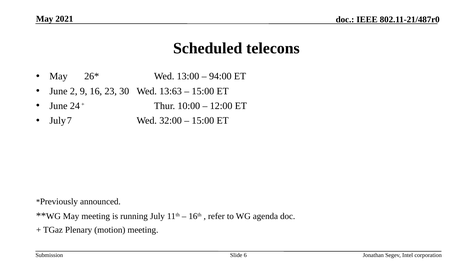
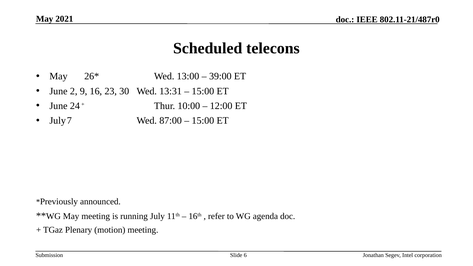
94:00: 94:00 -> 39:00 (220, 76)
13:63: 13:63 -> 13:31 (171, 91)
32:00: 32:00 -> 87:00 (171, 121)
